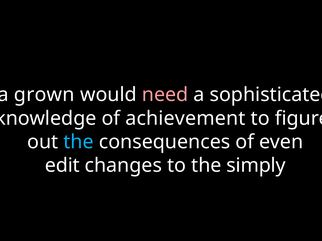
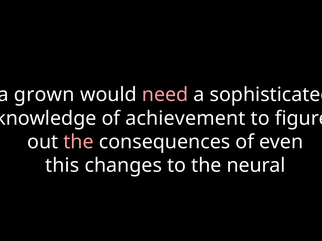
the colour: light blue -> pink (79, 142)
edit: edit -> this (62, 166)
simply: simply -> neural (256, 166)
